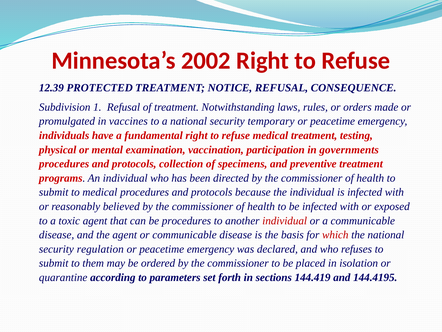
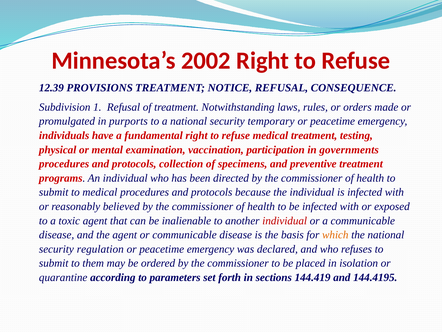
PROTECTED: PROTECTED -> PROVISIONS (100, 88)
vaccines: vaccines -> purports (128, 121)
be procedures: procedures -> inalienable (186, 220)
which colour: red -> orange (335, 235)
